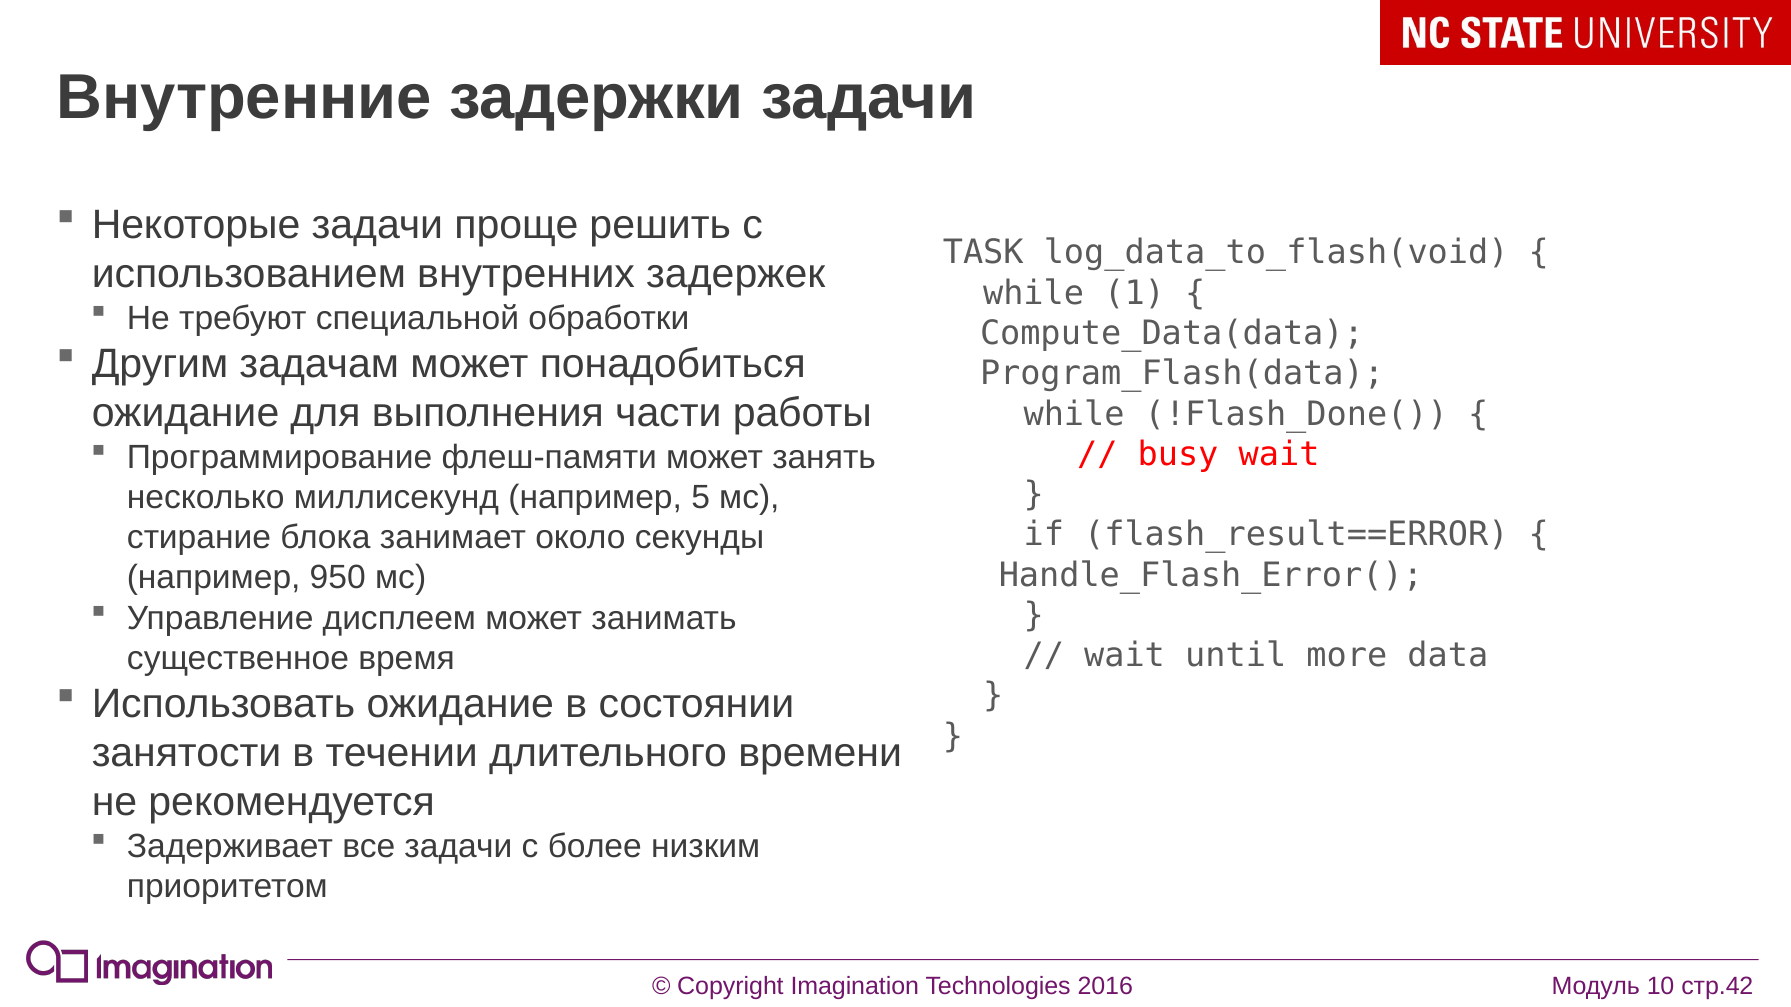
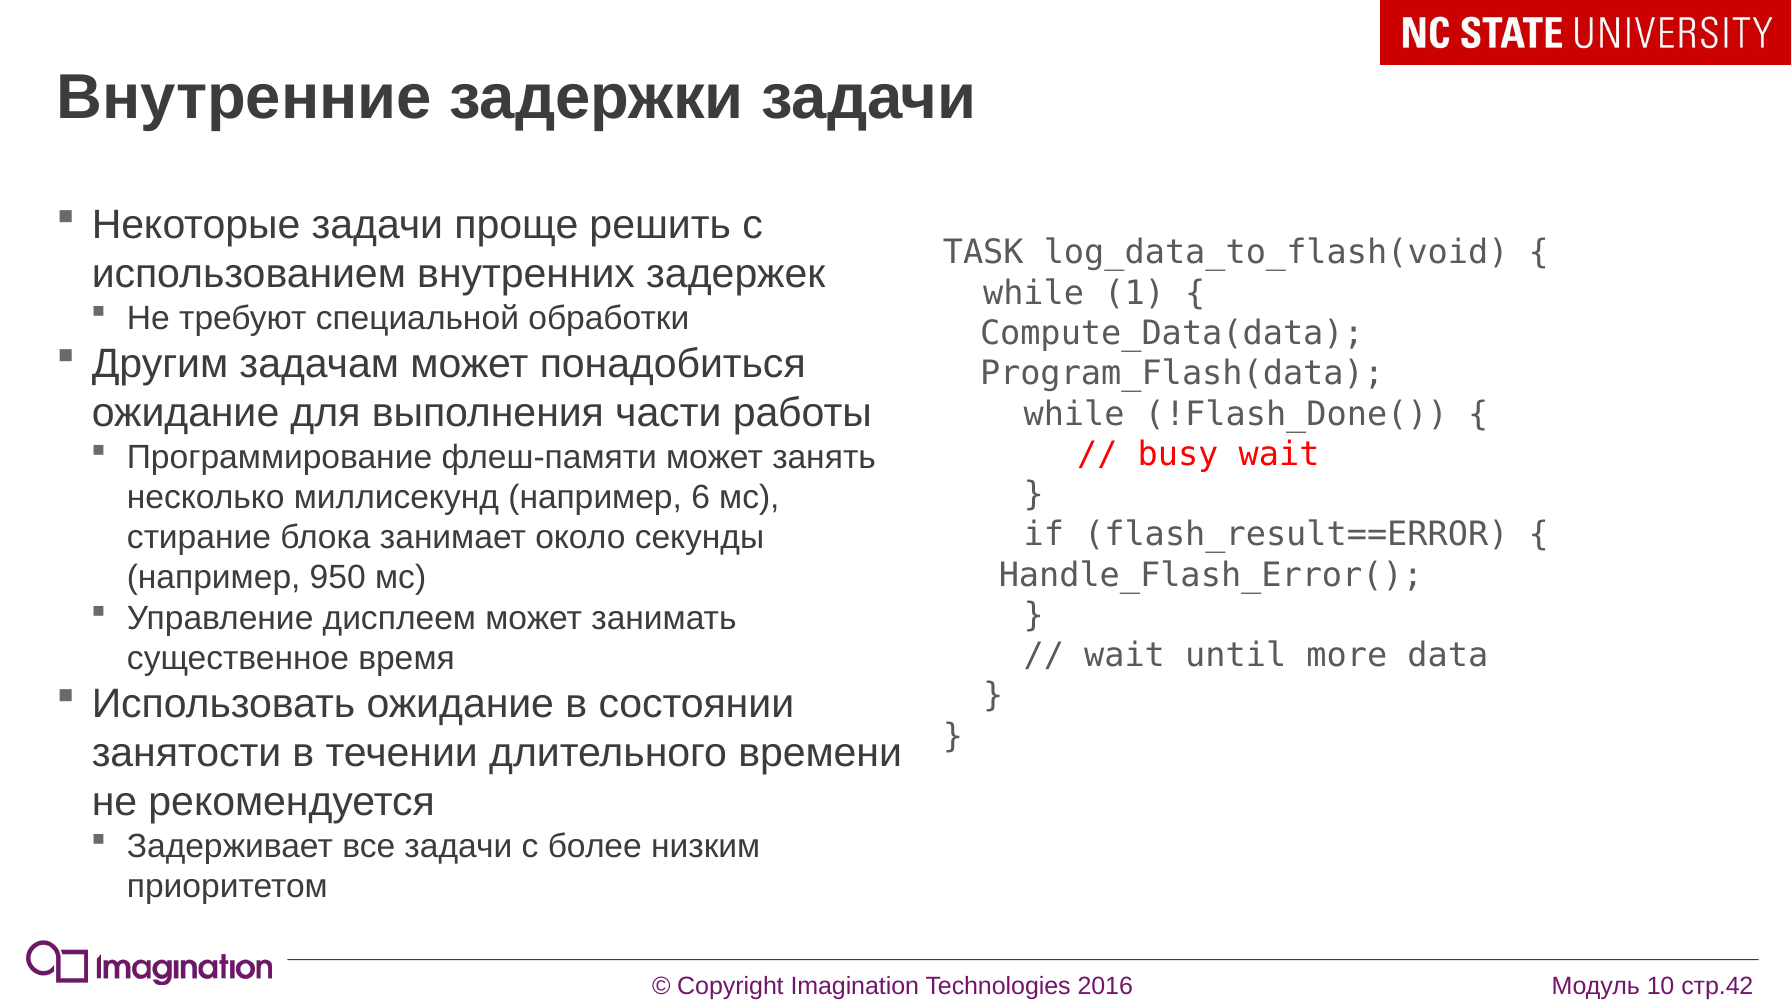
5: 5 -> 6 (701, 497)
